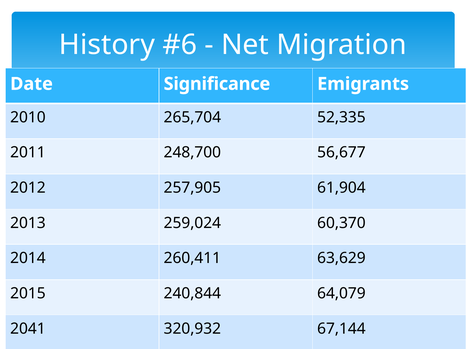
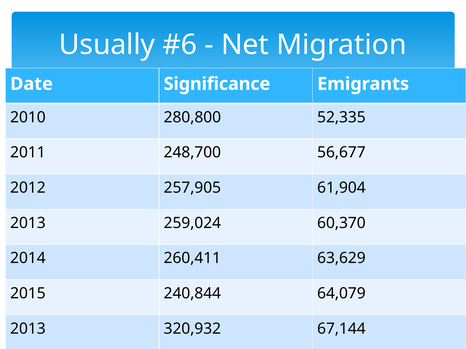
History: History -> Usually (107, 45)
265,704: 265,704 -> 280,800 (192, 117)
2041: 2041 -> 2013 (28, 329)
